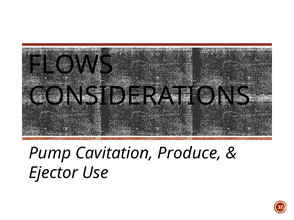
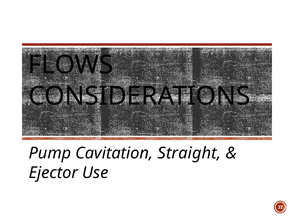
Produce: Produce -> Straight (189, 154)
